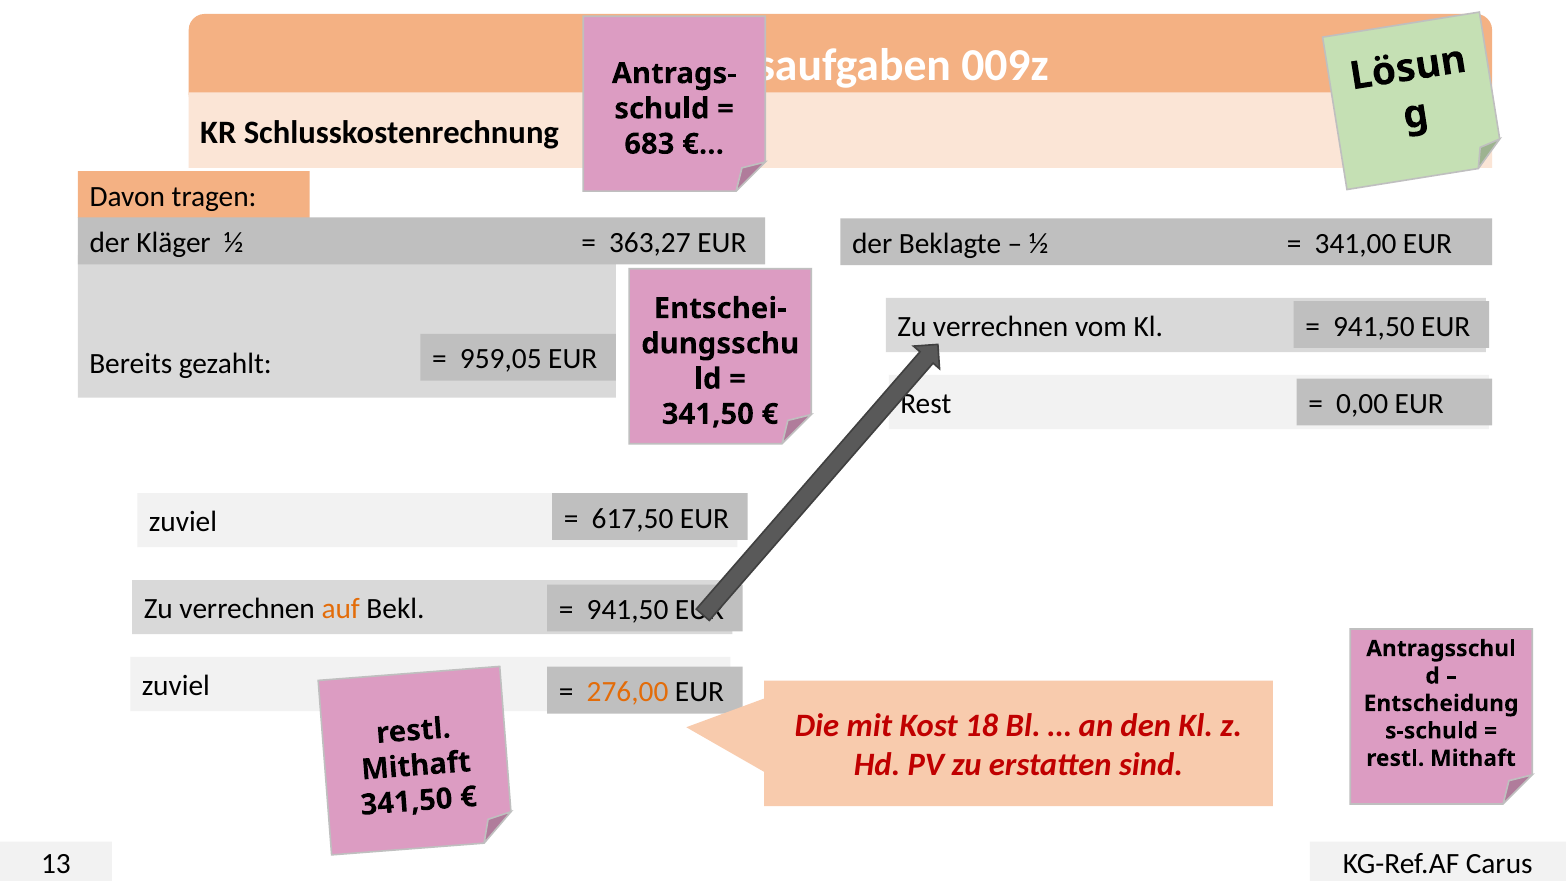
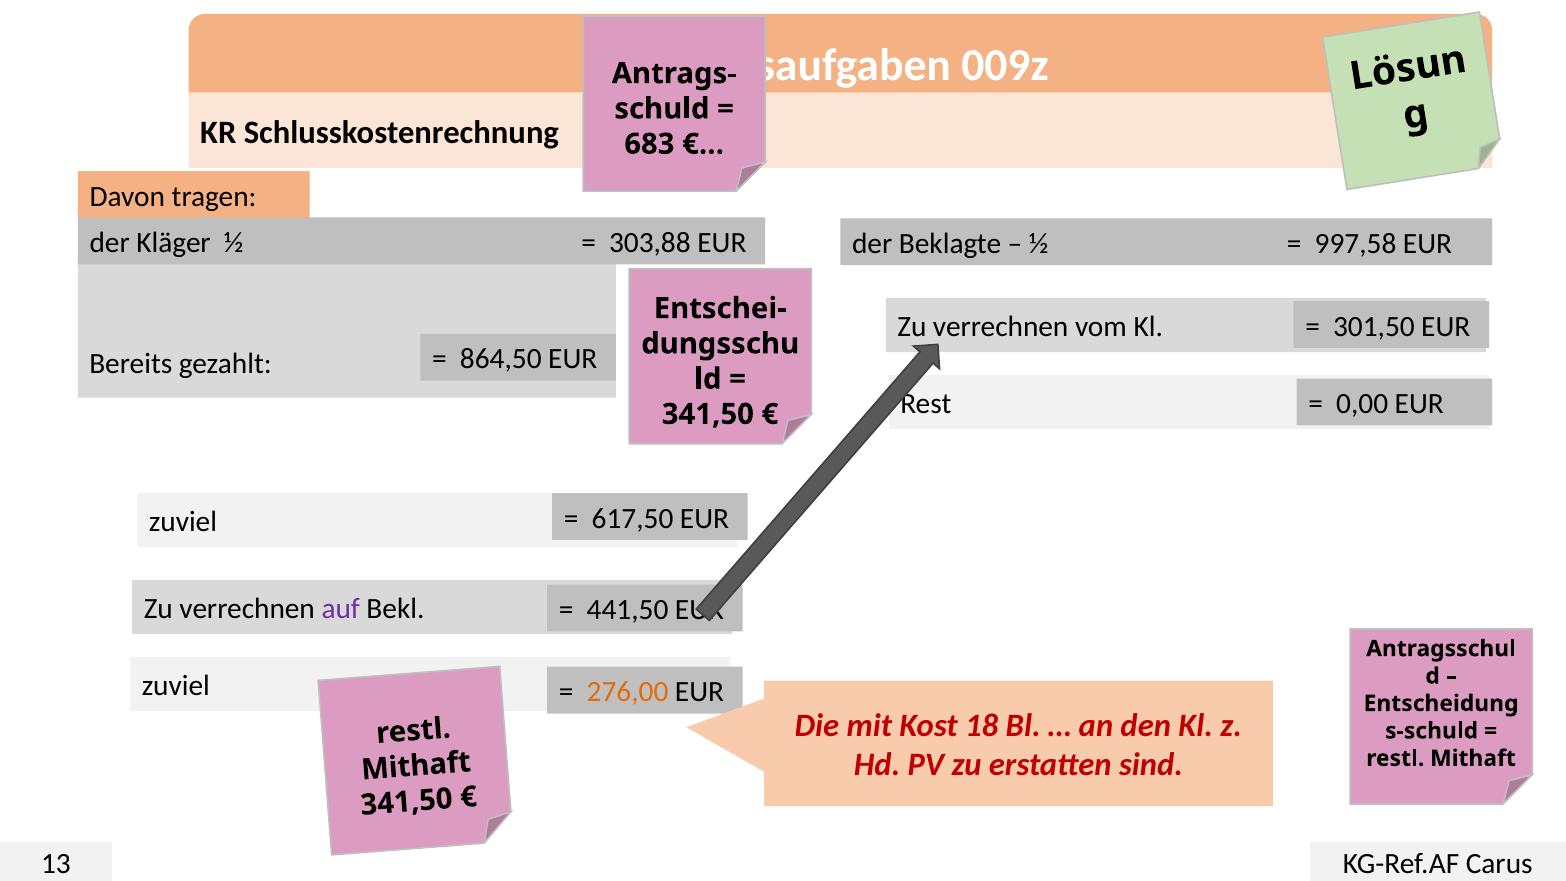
363,27: 363,27 -> 303,88 (650, 243)
341,00: 341,00 -> 997,58 (1356, 244)
941,50: 941,50 -> 301,50 (1374, 327)
959,05: 959,05 -> 864,50 (501, 359)
auf colour: orange -> purple (341, 609)
941,50: 941,50 -> 441,50 (628, 610)
